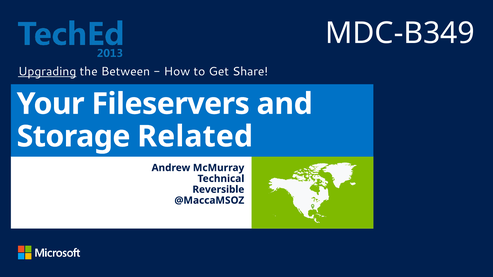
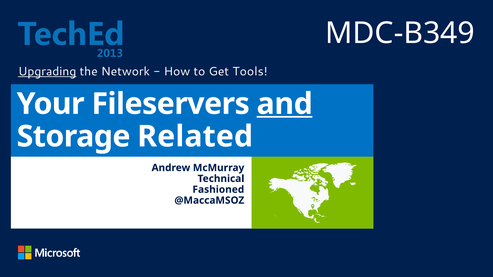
Between: Between -> Network (125, 72)
Get Share: Share -> Tools (250, 72)
and underline: none -> present (285, 104)
Reversible: Reversible -> Fashioned (218, 190)
